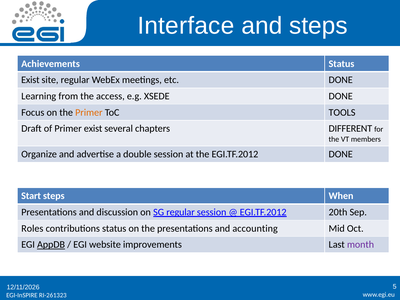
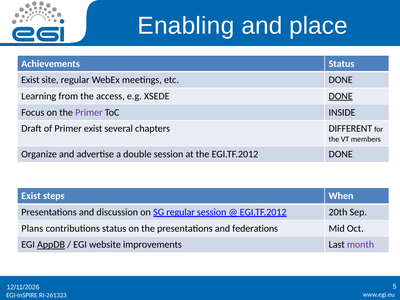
Interface: Interface -> Enabling (186, 26)
and steps: steps -> place (318, 26)
DONE underline: none -> present (341, 96)
Primer colour: orange -> purple (89, 112)
TOOLS: TOOLS -> INSIDE (342, 112)
Start: Start -> Exist (31, 196)
Roles: Roles -> Plans (32, 228)
accounting: accounting -> federations (255, 228)
